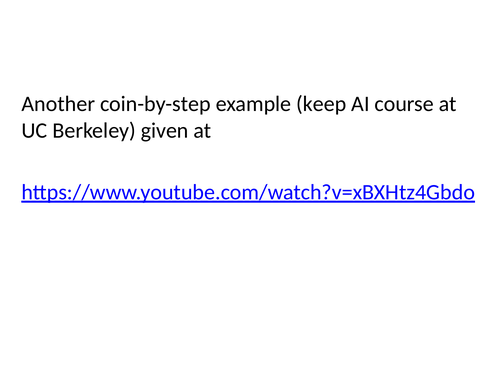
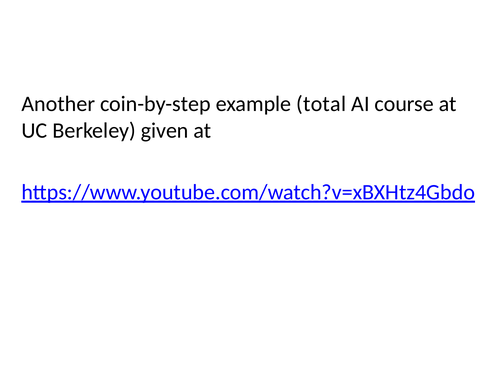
keep: keep -> total (321, 104)
